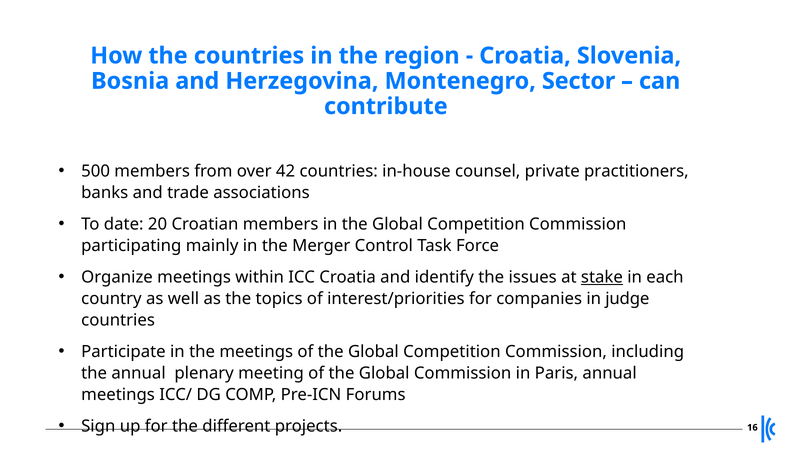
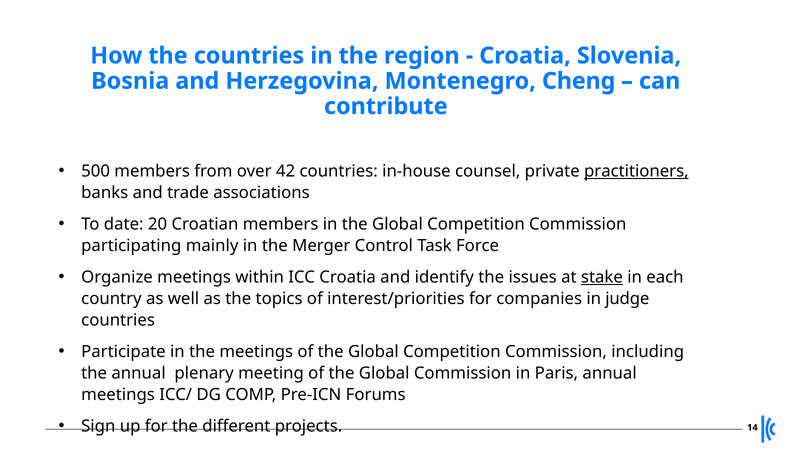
Sector: Sector -> Cheng (579, 81)
practitioners underline: none -> present (636, 171)
16: 16 -> 14 (752, 428)
